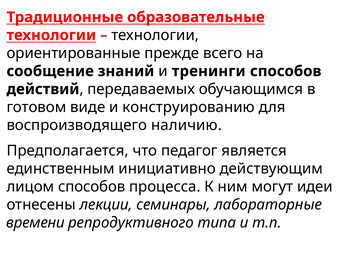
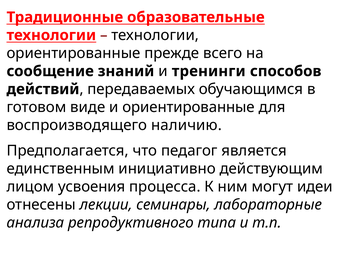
и конструированию: конструированию -> ориентированные (189, 107)
лицом способов: способов -> усвоения (92, 186)
времени: времени -> анализа (35, 222)
